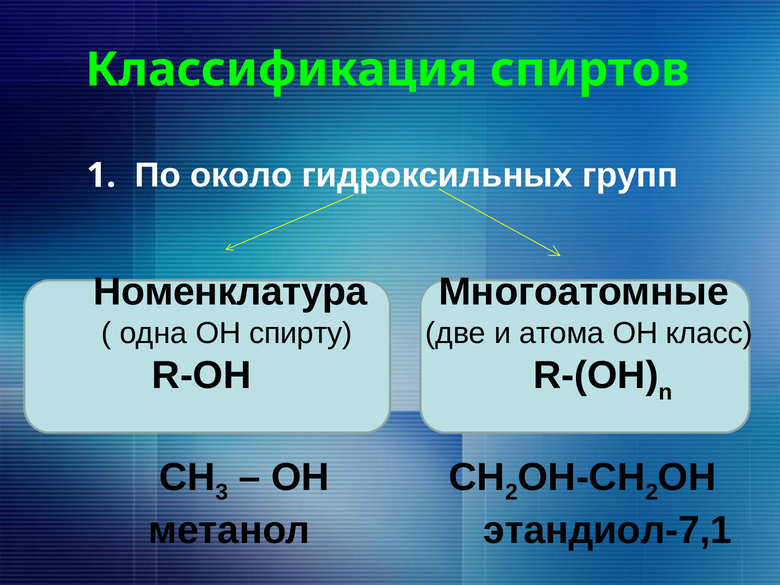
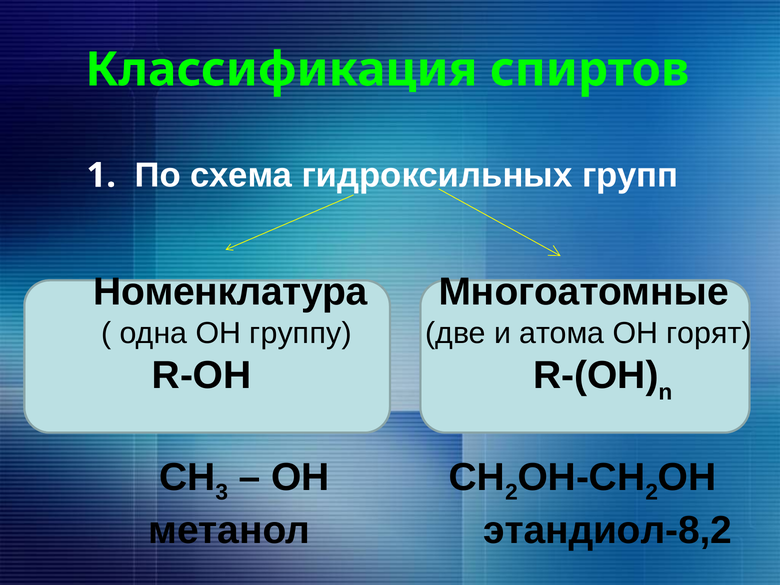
около: около -> схема (241, 175)
спирту: спирту -> группу (301, 333)
класс: класс -> горят (709, 333)
этандиол-7,1: этандиол-7,1 -> этандиол-8,2 (608, 531)
